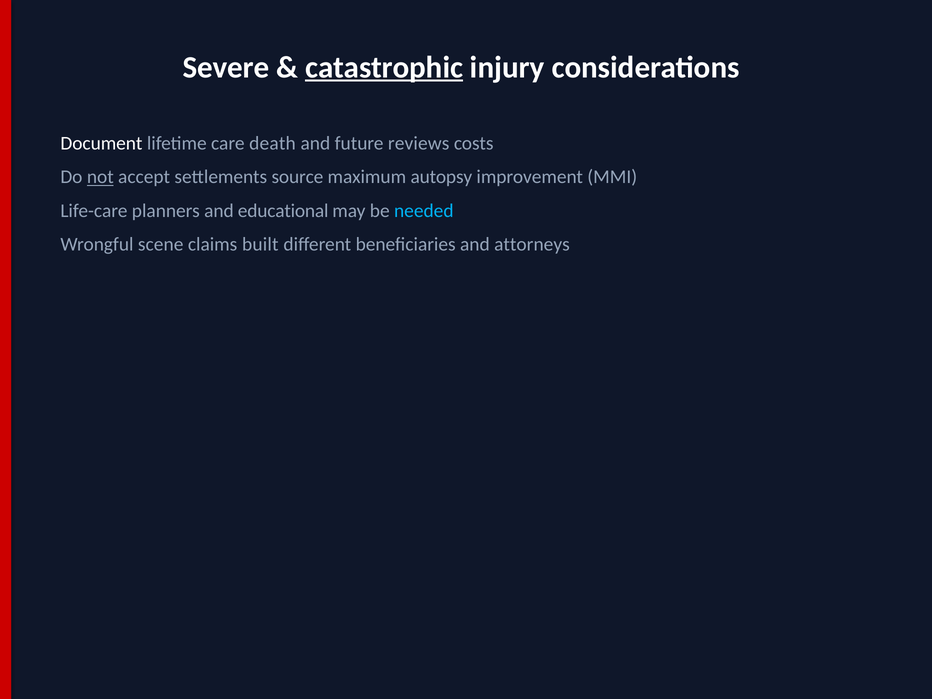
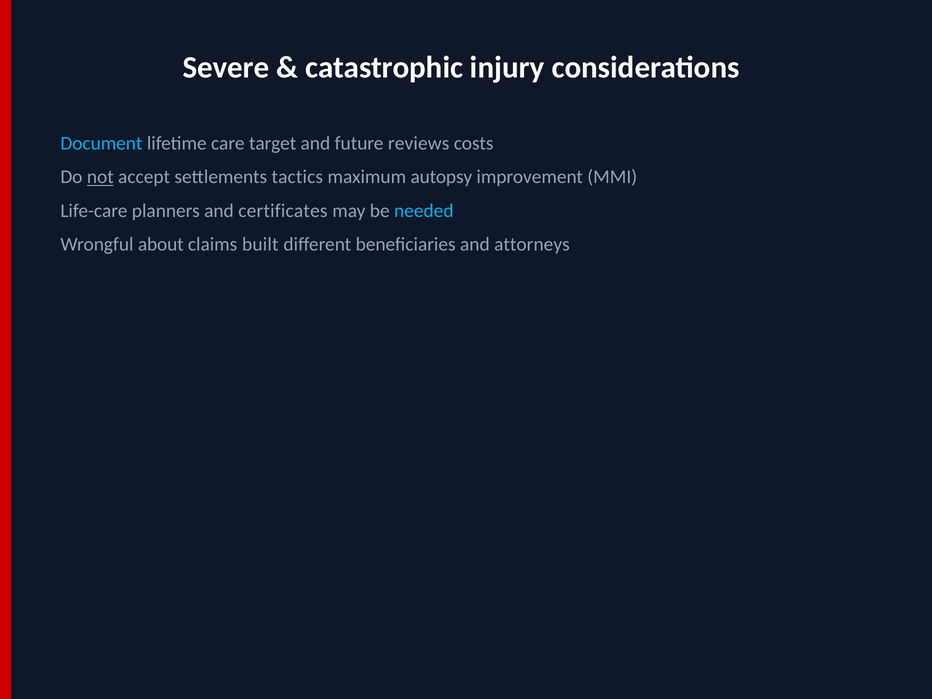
catastrophic underline: present -> none (384, 67)
Document colour: white -> light blue (101, 143)
death: death -> target (273, 143)
source: source -> tactics (297, 177)
educational: educational -> certificates (283, 211)
scene: scene -> about (161, 244)
